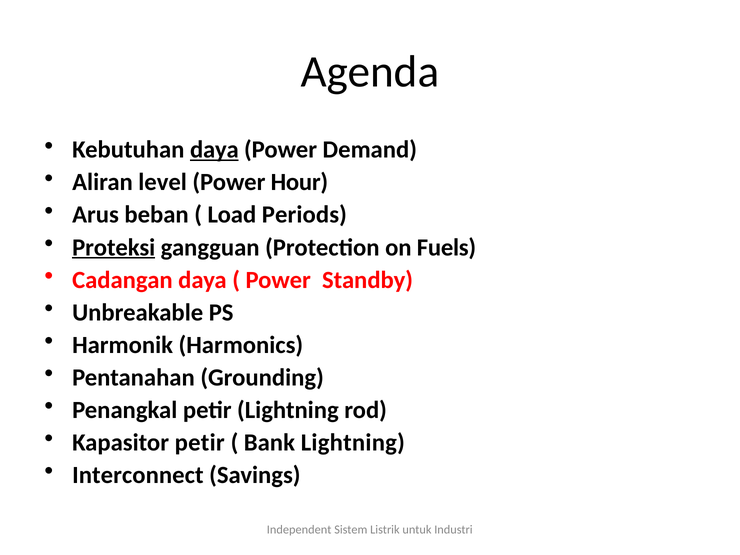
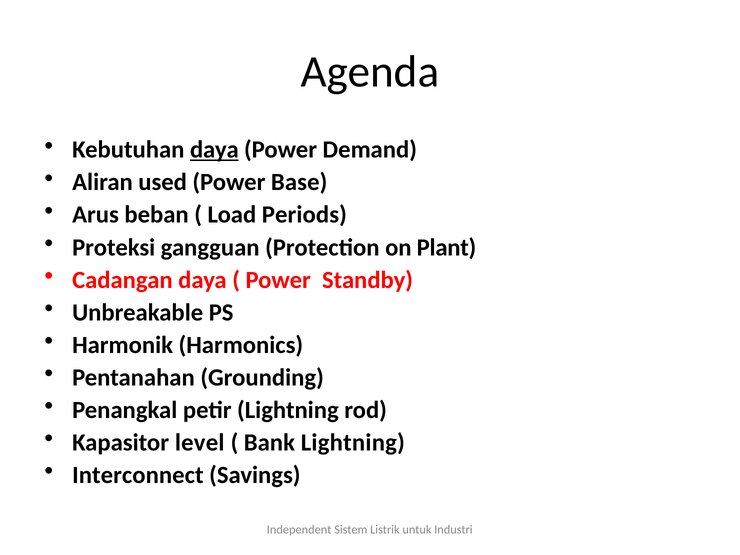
level: level -> used (163, 182)
Hour: Hour -> Base (299, 182)
Proteksi underline: present -> none (114, 247)
Fuels: Fuels -> Plant (446, 247)
Kapasitor petir: petir -> level (200, 443)
